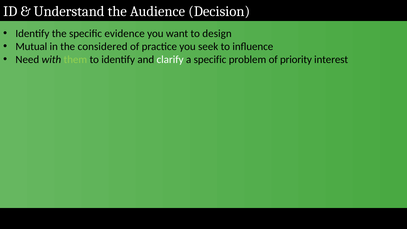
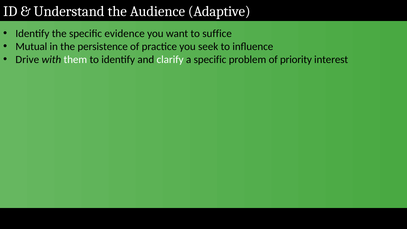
Decision: Decision -> Adaptive (219, 11)
design: design -> suffice (217, 33)
considered: considered -> persistence (103, 47)
Need: Need -> Drive (27, 60)
them colour: light green -> white (75, 60)
